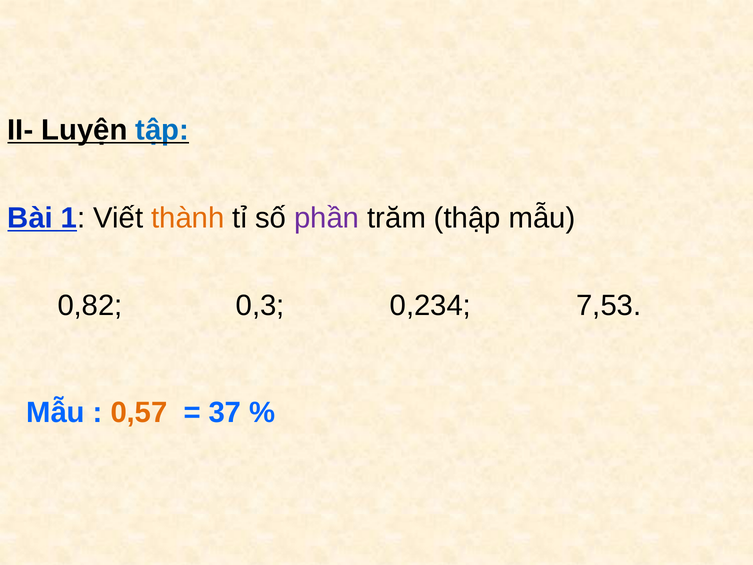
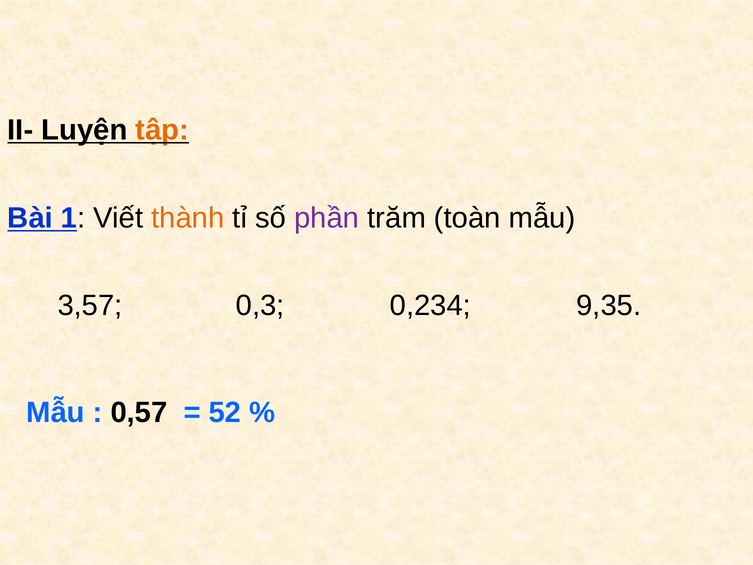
tập colour: blue -> orange (162, 130)
thập: thập -> toàn (467, 218)
0,82: 0,82 -> 3,57 (90, 306)
7,53: 7,53 -> 9,35 (609, 306)
0,57 colour: orange -> black (139, 412)
37: 37 -> 52 (225, 412)
